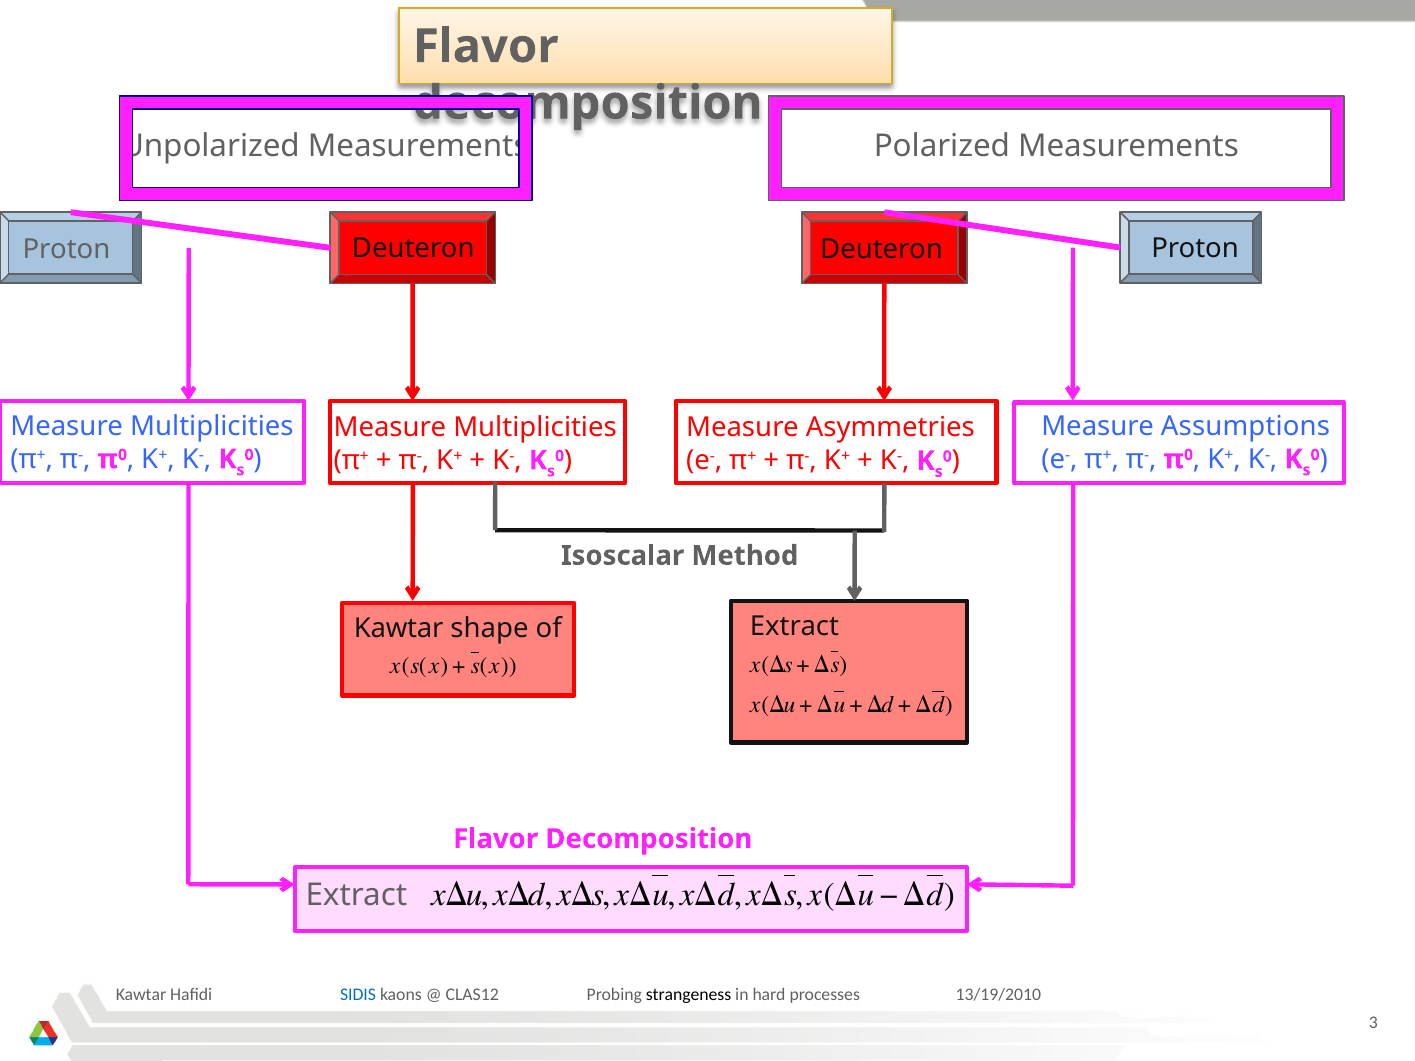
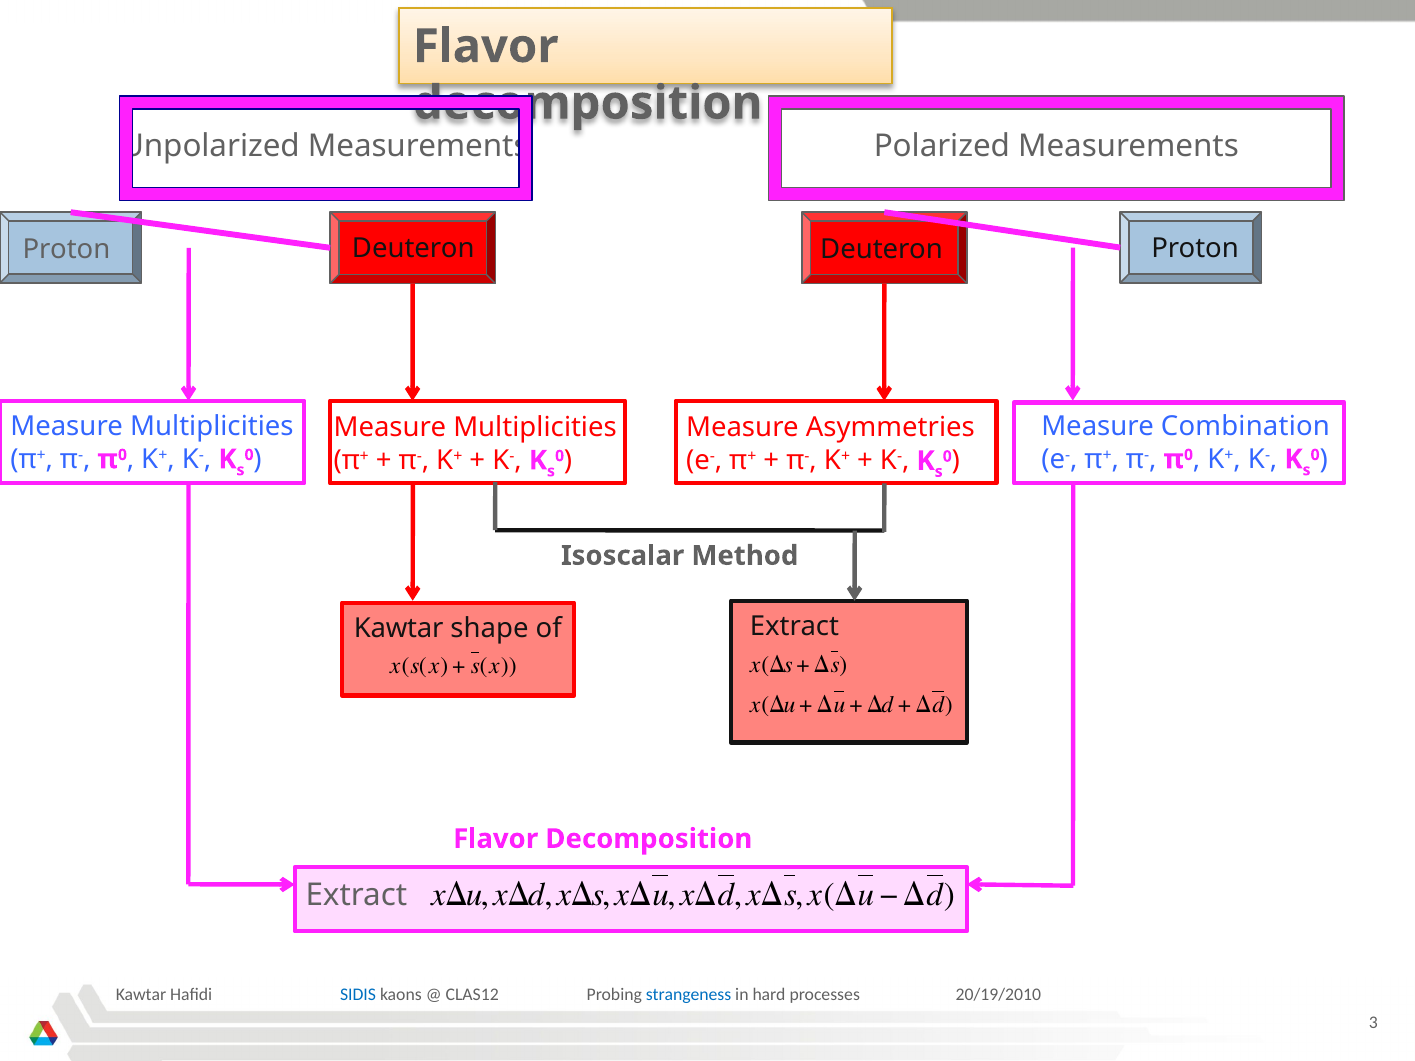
Assumptions: Assumptions -> Combination (1245, 426)
strangeness colour: black -> blue (689, 995)
13/19/2010: 13/19/2010 -> 20/19/2010 (998, 995)
